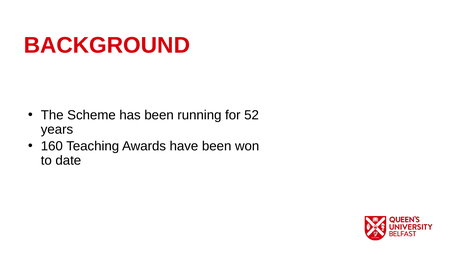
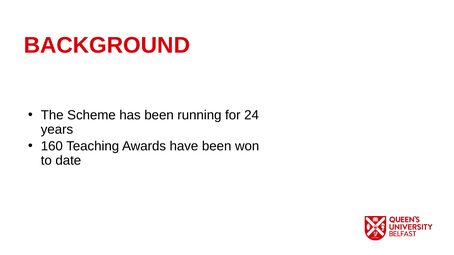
52: 52 -> 24 (252, 115)
